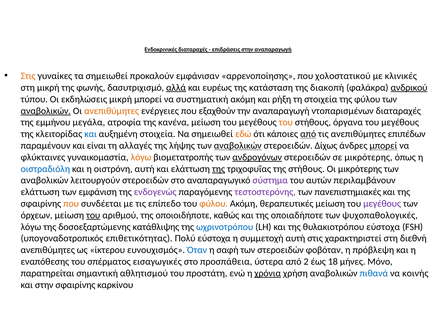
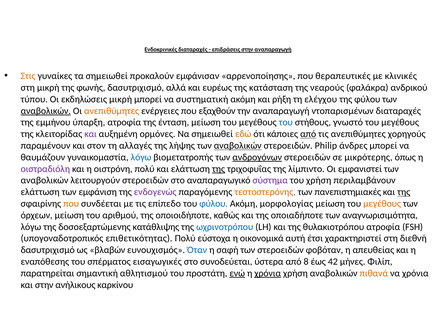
χολοστατικού: χολοστατικού -> θεραπευτικές (343, 76)
αλλά underline: present -> none (176, 88)
διακοπή: διακοπή -> νεαρούς (327, 88)
ανδρικού underline: present -> none (409, 88)
τη στοιχεία: στοιχεία -> ελέγχου (321, 99)
μεγάλα: μεγάλα -> ύπαρξη (89, 122)
κανένα: κανένα -> ένταση (174, 122)
του colour: orange -> blue (286, 122)
όργανα: όργανα -> γνωστό (348, 122)
και colour: blue -> purple (91, 134)
αυξημένη στοιχεία: στοιχεία -> ορμόνες (158, 134)
επιπέδων: επιπέδων -> χορηγούς (407, 134)
είναι: είναι -> στον (96, 146)
Δίχως: Δίχως -> Philip (326, 146)
μπορεί underline: present -> none (383, 146)
φλύκταινες: φλύκταινες -> θαυμάζουν (43, 157)
λόγω colour: orange -> blue (141, 157)
οιστραδιόλη colour: blue -> purple (45, 169)
οιστρόνη αυτή: αυτή -> πολύ (145, 169)
της στήθους: στήθους -> λίμπιντο (306, 169)
Οι μικρότερης: μικρότερης -> εμφανιστεί (360, 169)
του αυτών: αυτών -> χρήση (319, 180)
τεστοστερόνης colour: purple -> orange (265, 192)
της underline: none -> present (404, 192)
φύλου colour: orange -> blue (214, 204)
θεραπευτικές: θεραπευτικές -> μορφολογίας (287, 204)
μεγέθους colour: purple -> orange (382, 204)
του underline: present -> none (93, 215)
ψυχοπαθολογικές: ψυχοπαθολογικές -> αναγνωρισιμότητα (380, 215)
θυλακιοτρόπου εύστοχα: εύστοχα -> ατροφία (383, 227)
συμμετοχή: συμμετοχή -> οικονομικά (262, 238)
αυτή στις: στις -> έτσι (315, 238)
ανεπιθύμητες: ανεπιθύμητες -> δασυτριχισμό (48, 250)
ίκτερου: ίκτερου -> βλαβών (107, 250)
πρόβλεψη: πρόβλεψη -> απευθείας (373, 250)
προσπάθεια: προσπάθεια -> συνοδεύεται (226, 262)
2: 2 -> 8 (306, 262)
18: 18 -> 42 (333, 262)
Μόνο: Μόνο -> Φιλίπ (380, 262)
ενώ underline: none -> present (237, 273)
πιθανά colour: blue -> orange (374, 273)
να κοινής: κοινής -> χρόνια (415, 273)
στην σφαιρίνης: σφαιρίνης -> ανήλικους (75, 285)
